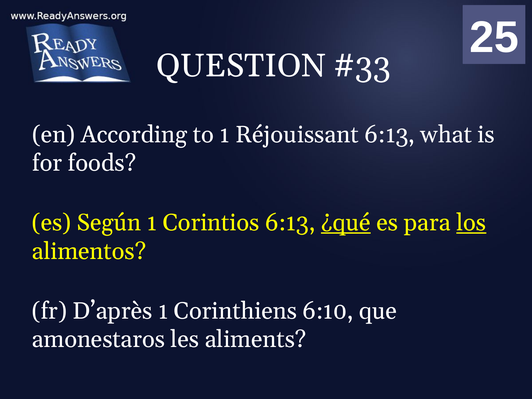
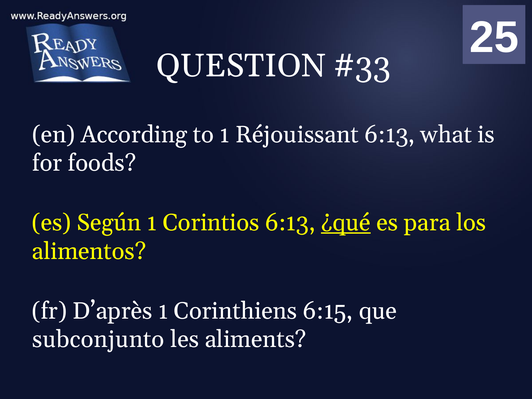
los underline: present -> none (471, 223)
6:10: 6:10 -> 6:15 (328, 311)
amonestaros: amonestaros -> subconjunto (98, 339)
